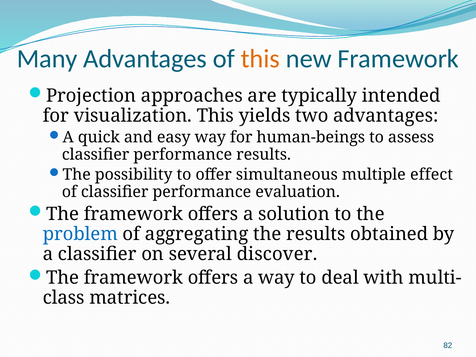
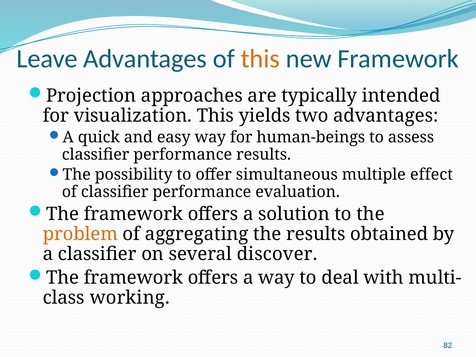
Many: Many -> Leave (47, 59)
problem colour: blue -> orange (80, 234)
matrices: matrices -> working (130, 298)
